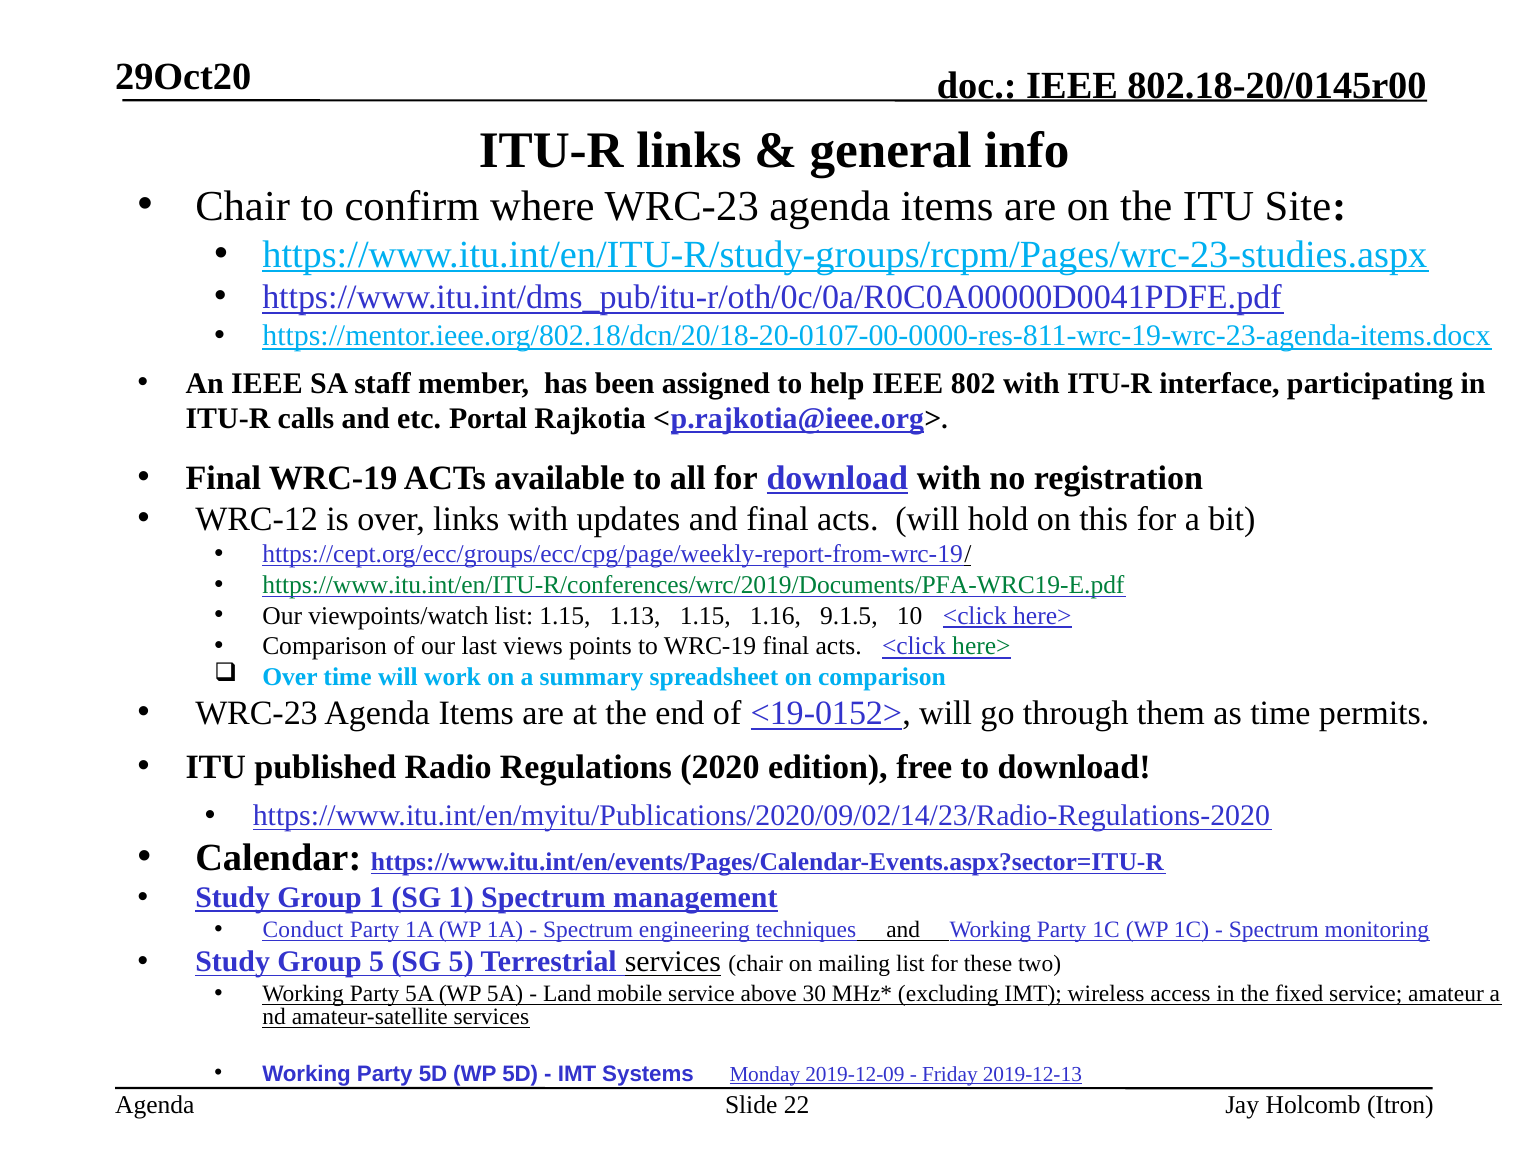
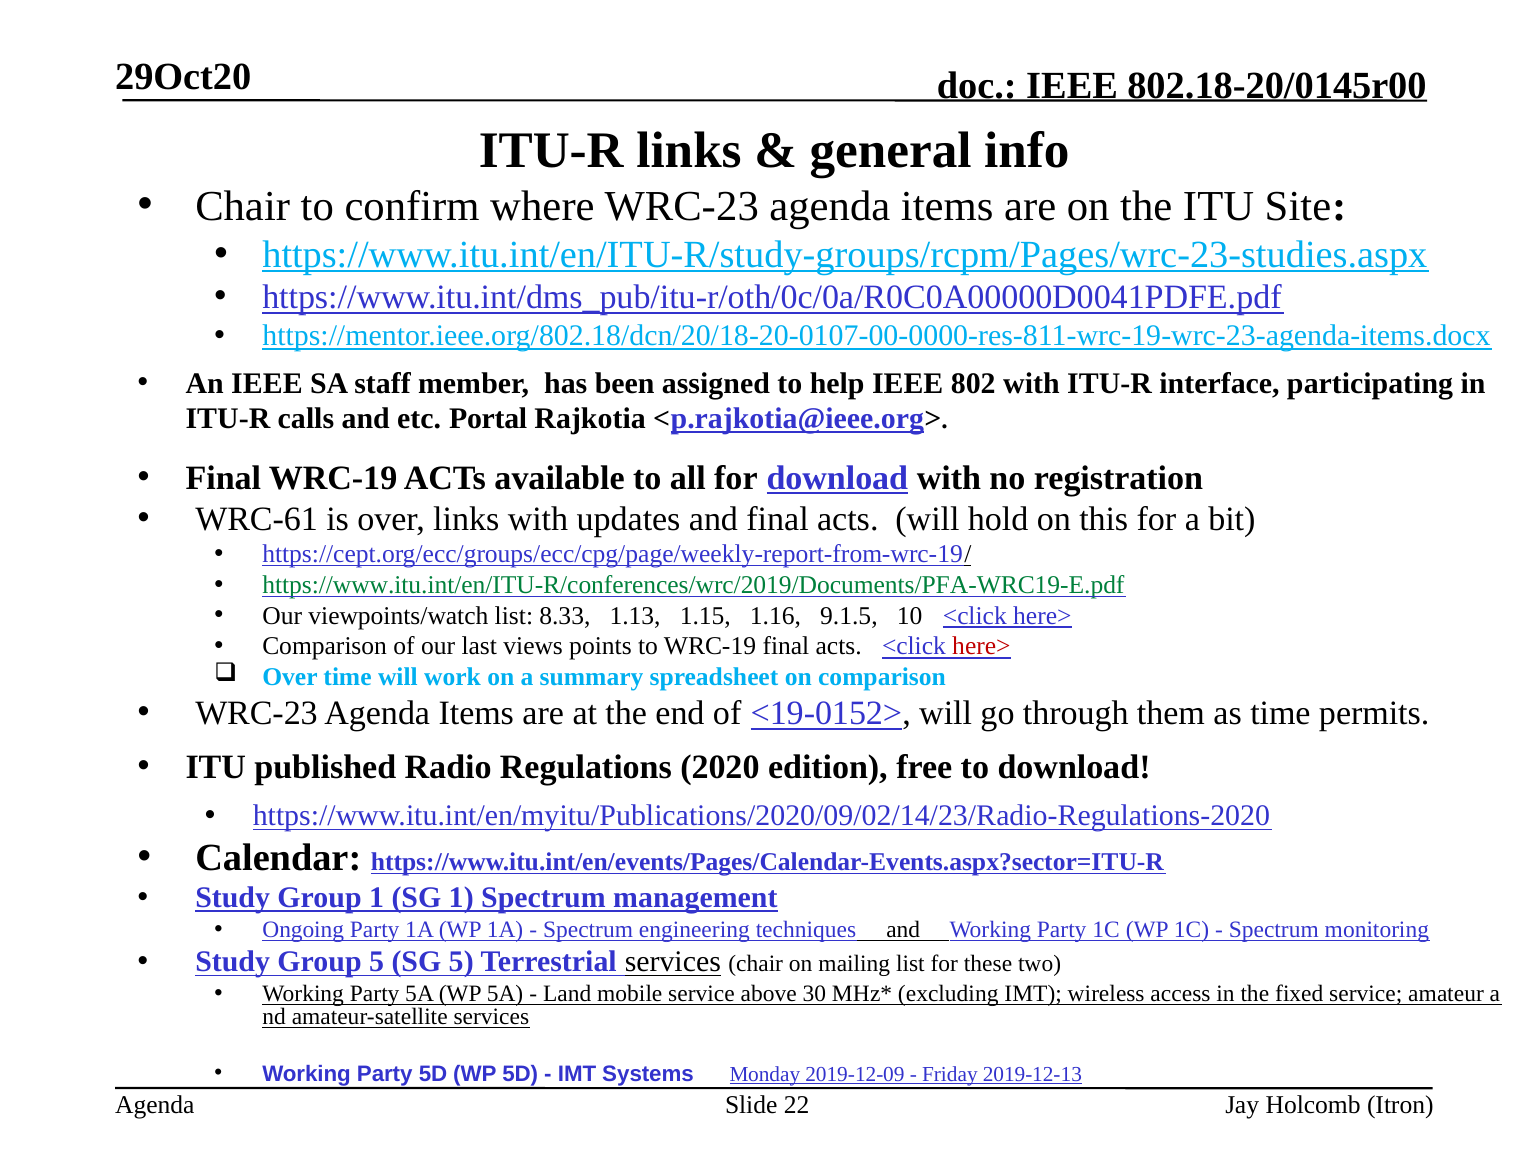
WRC-12: WRC-12 -> WRC-61 (257, 519)
list 1.15: 1.15 -> 8.33 (565, 615)
here> colour: green -> red (981, 646)
Conduct: Conduct -> Ongoing (303, 929)
